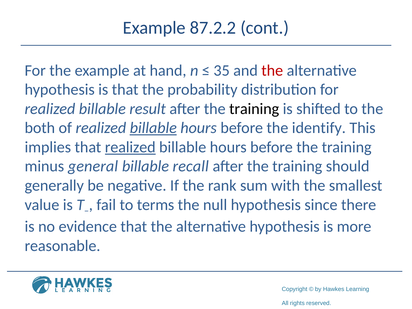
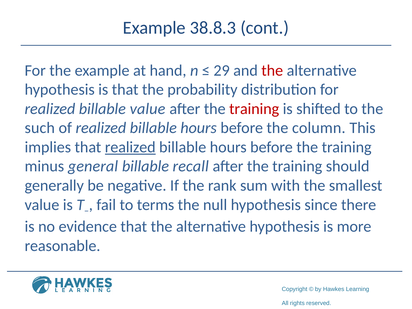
87.2.2: 87.2.2 -> 38.8.3 (213, 28)
35: 35 -> 29 (222, 70)
billable result: result -> value (148, 109)
training colour: black -> red (254, 109)
both: both -> such (40, 128)
billable underline: present -> none (153, 128)
identify: identify -> column (319, 128)
